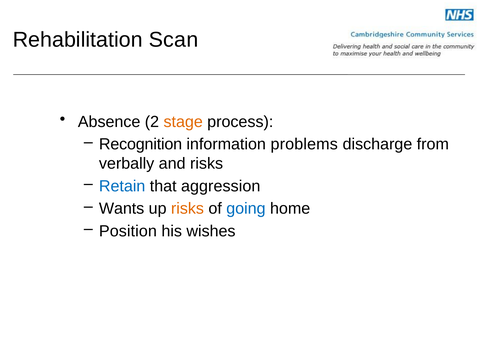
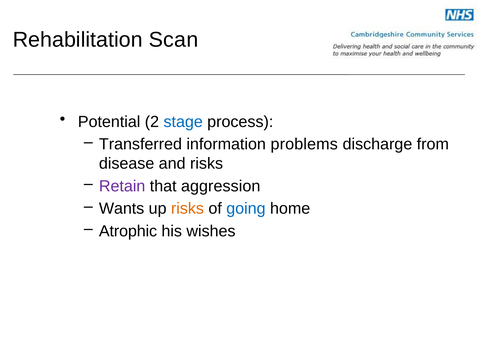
Absence: Absence -> Potential (109, 122)
stage colour: orange -> blue (183, 122)
Recognition: Recognition -> Transferred (140, 144)
verbally: verbally -> disease (127, 163)
Retain colour: blue -> purple (122, 186)
Position: Position -> Atrophic (128, 231)
